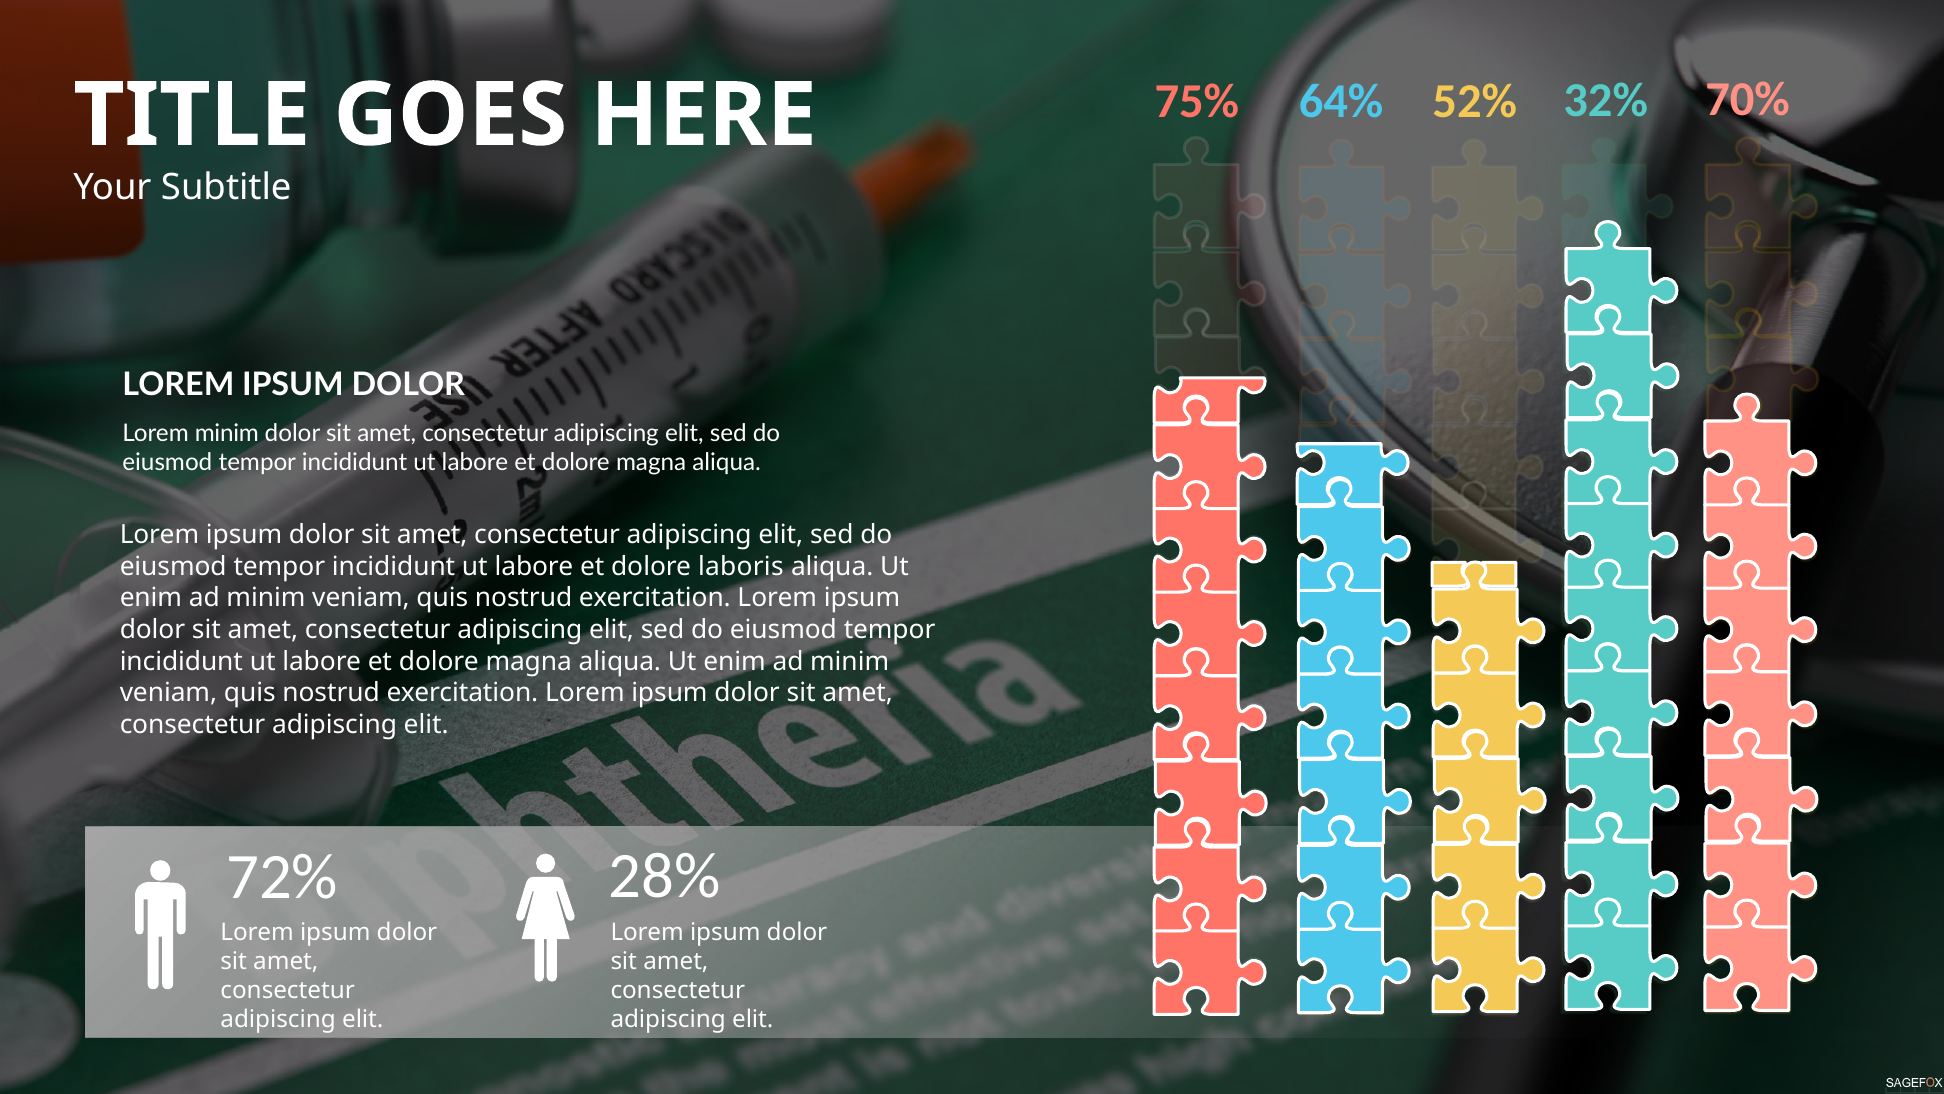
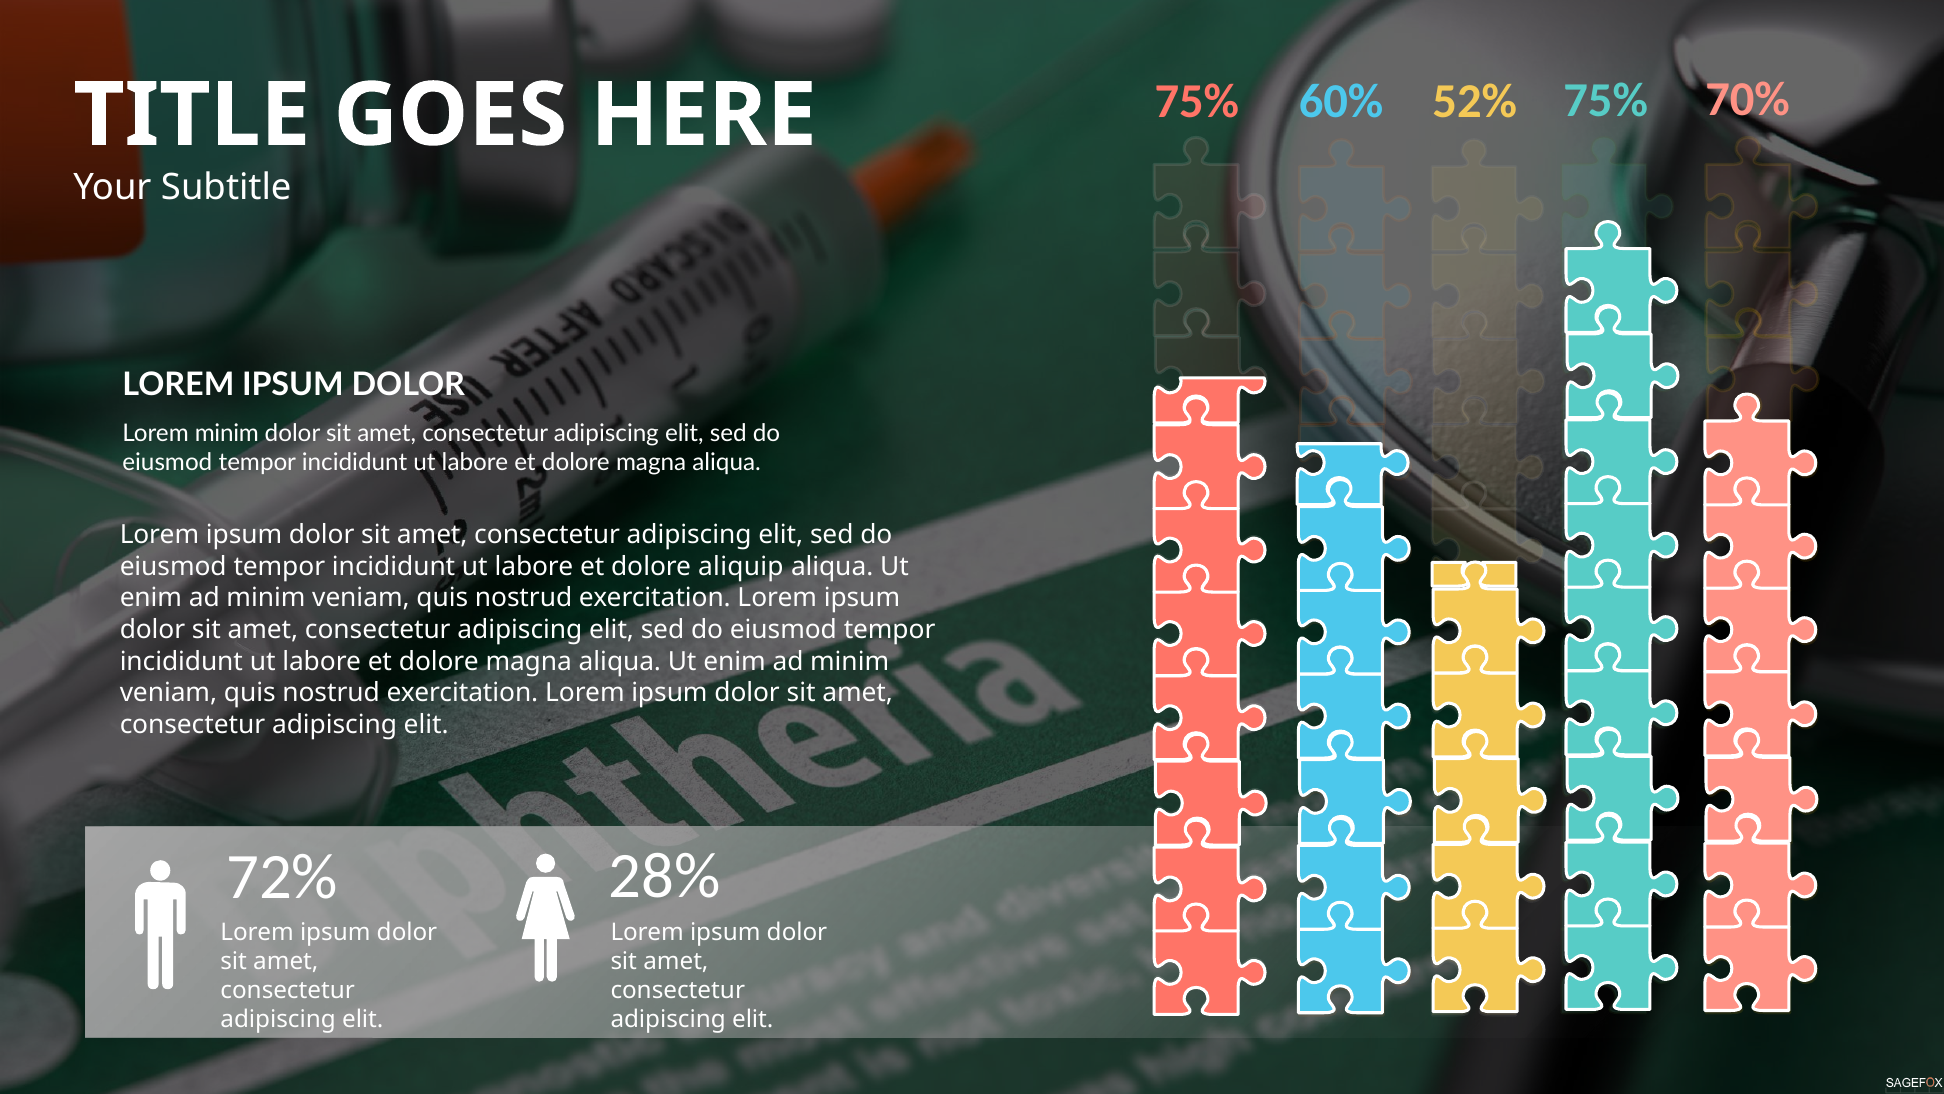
64%: 64% -> 60% (1341, 102)
52% 32%: 32% -> 75% (1606, 100)
laboris: laboris -> aliquip (741, 566)
